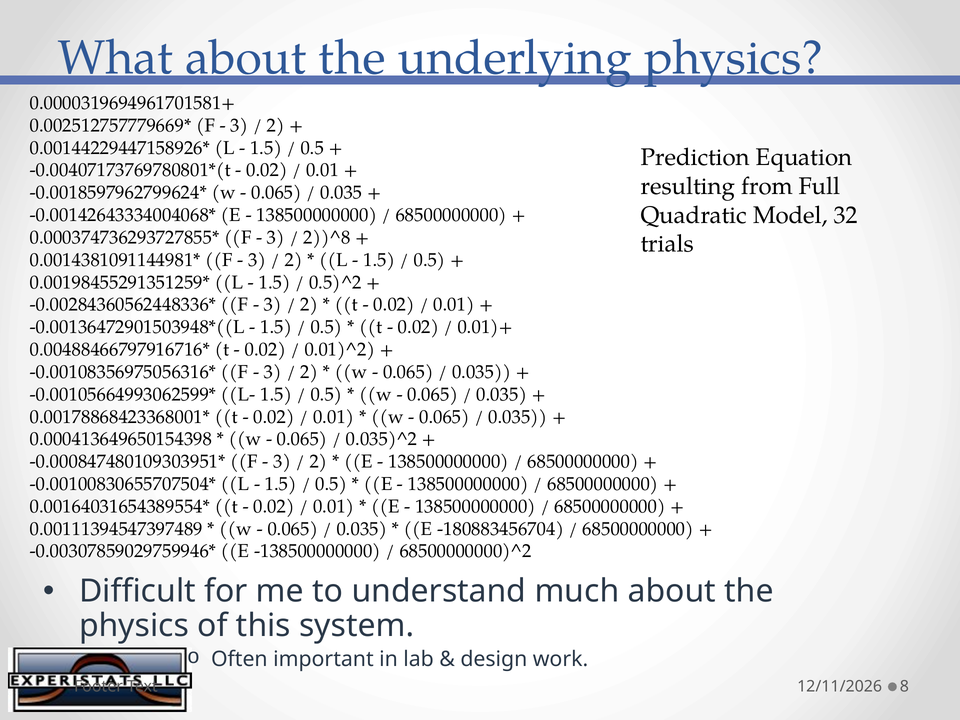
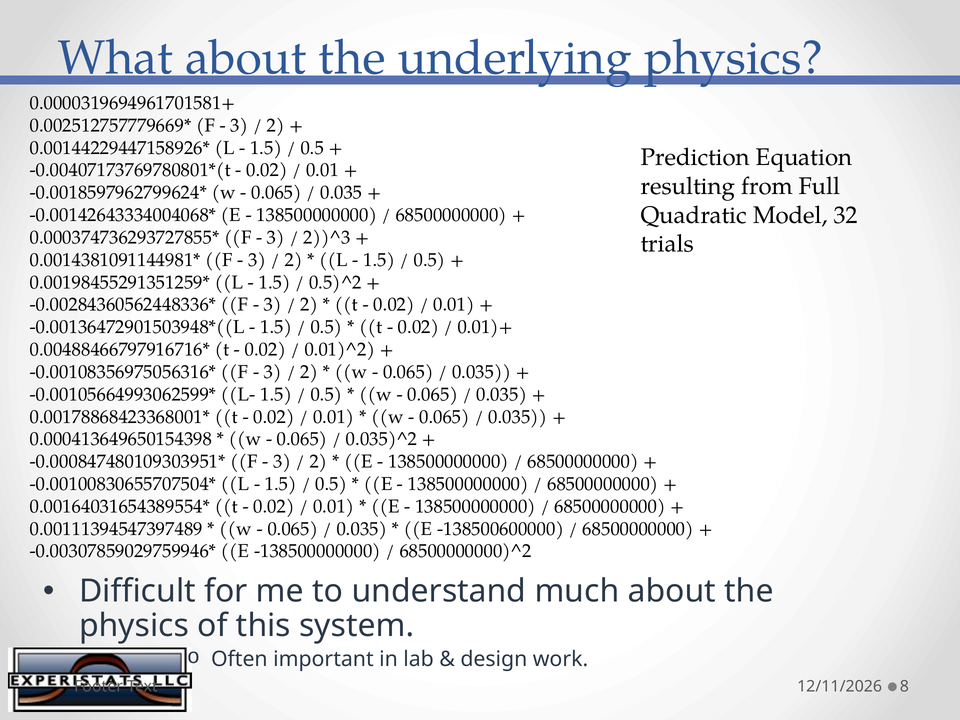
2))^8: 2))^8 -> 2))^3 (327, 238)
-180883456704: -180883456704 -> -138500600000 (501, 529)
